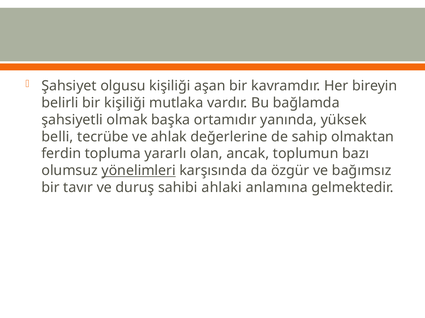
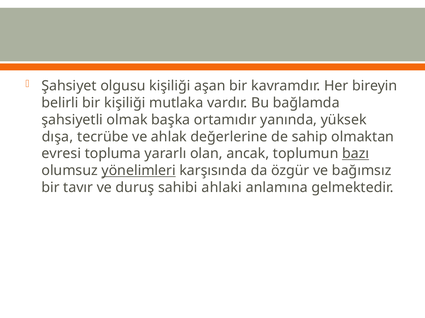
belli: belli -> dışa (57, 137)
ferdin: ferdin -> evresi (61, 154)
bazı underline: none -> present (356, 154)
